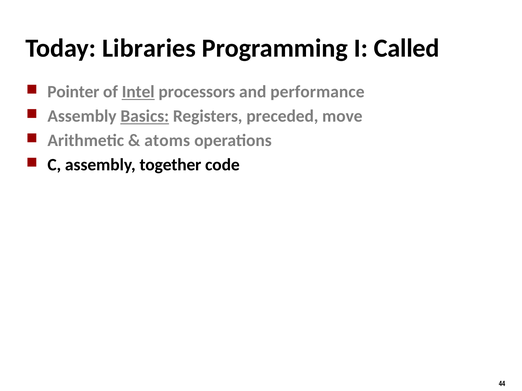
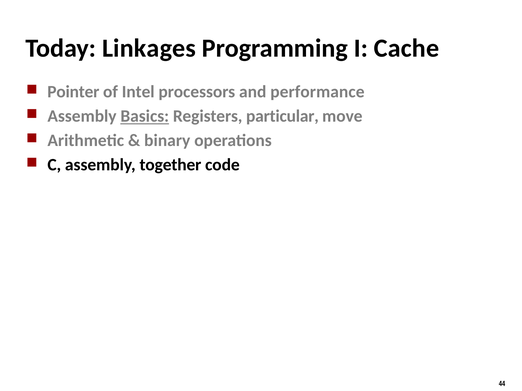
Libraries: Libraries -> Linkages (149, 48)
Called: Called -> Cache (407, 48)
Intel underline: present -> none (138, 92)
preceded: preceded -> particular (282, 116)
atoms: atoms -> binary (167, 141)
